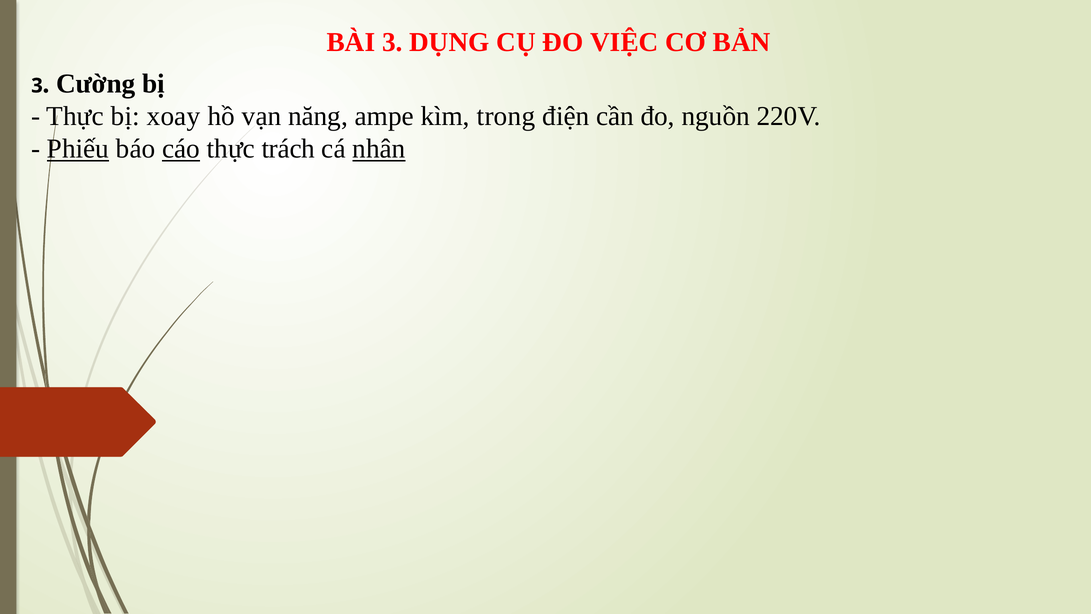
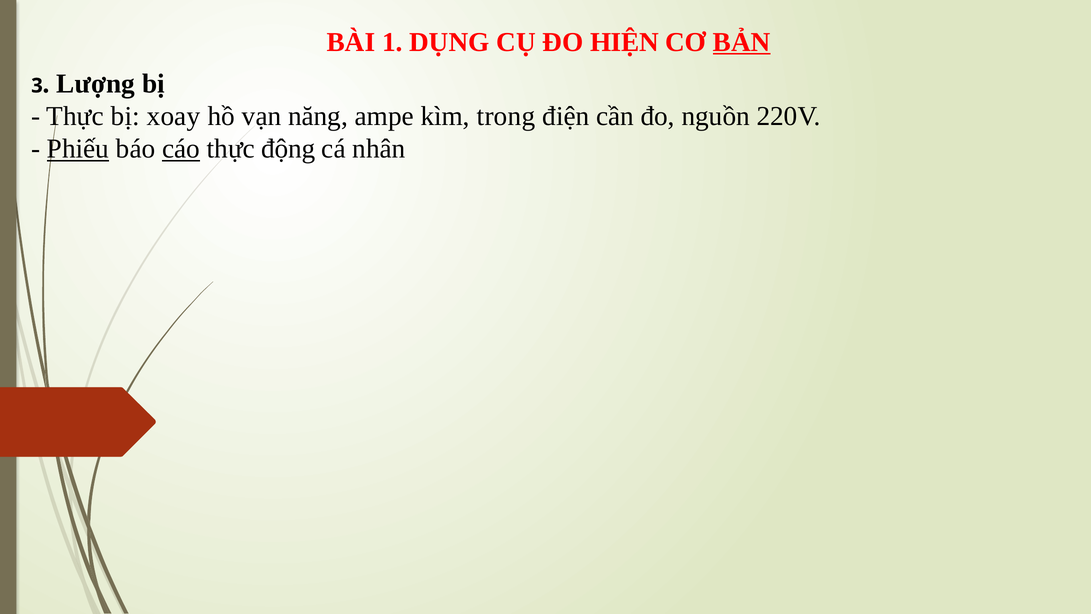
BÀI 3: 3 -> 1 (392, 42)
VIỆC: VIỆC -> HIỆN (624, 42)
BẢN underline: none -> present (742, 42)
Cường: Cường -> Lượng (96, 83)
trách: trách -> động (288, 149)
nhân underline: present -> none (379, 149)
